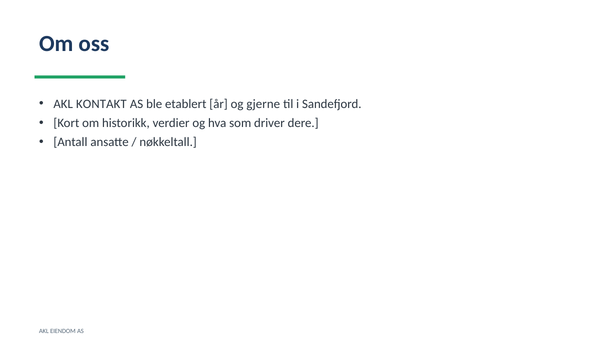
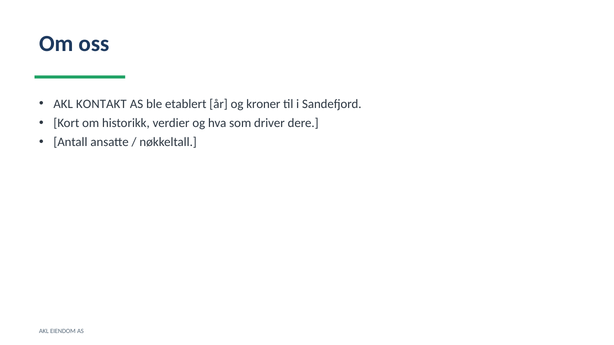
gjerne: gjerne -> kroner (263, 104)
